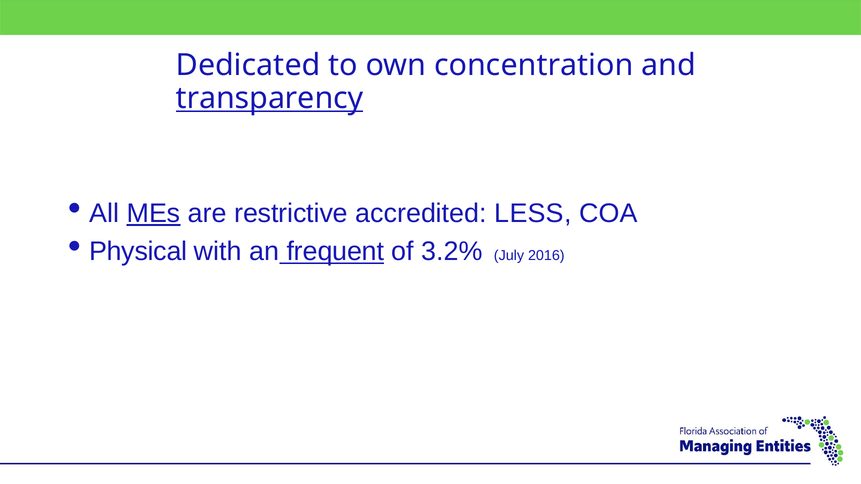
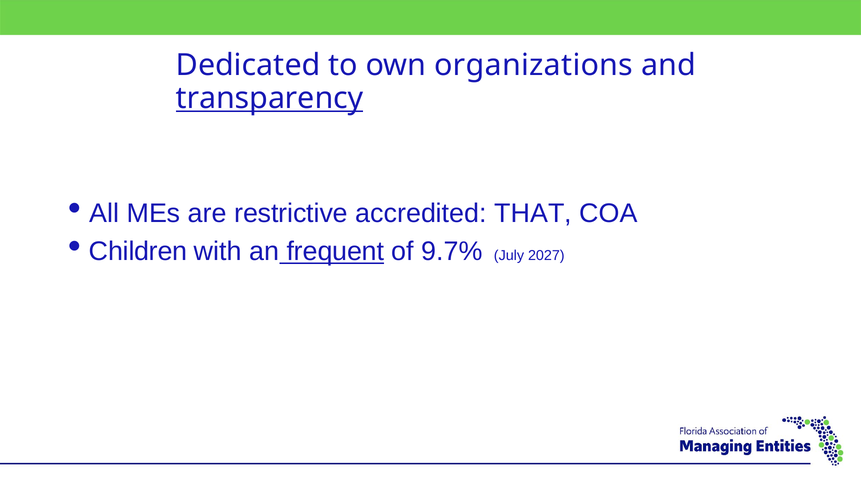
concentration: concentration -> organizations (534, 65)
MEs underline: present -> none (154, 214)
LESS: LESS -> THAT (533, 214)
Physical: Physical -> Children (138, 252)
3.2%: 3.2% -> 9.7% (452, 252)
2016: 2016 -> 2027 (546, 256)
